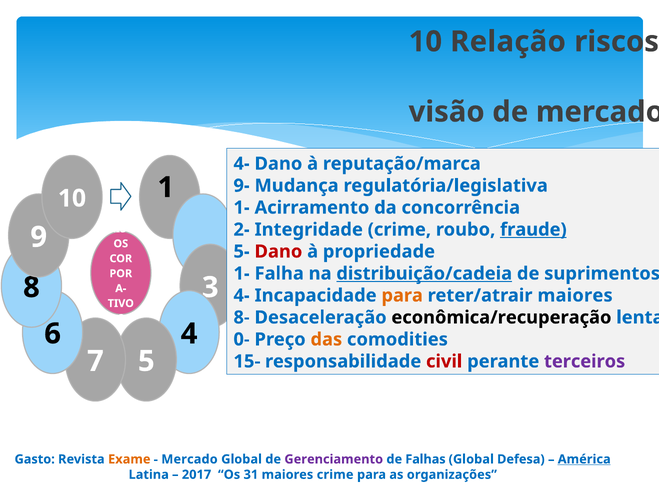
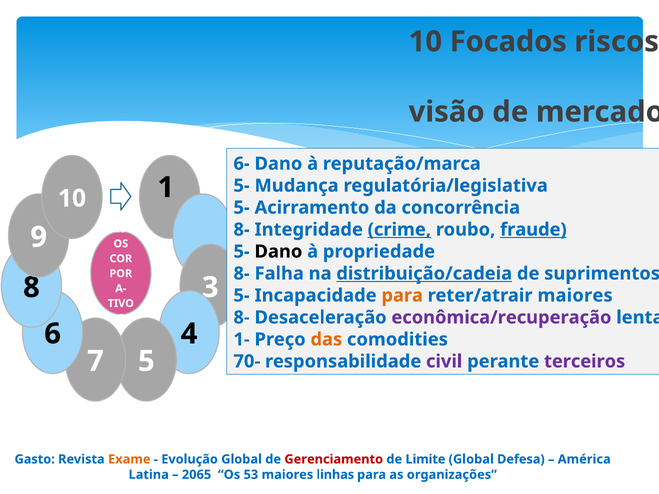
Relação: Relação -> Focados (508, 42)
4-: 4- -> 6- (242, 164)
9-: 9- -> 5- (242, 186)
1-: 1- -> 5- (242, 208)
2-: 2- -> 8- (242, 230)
crime underline: none -> present (399, 230)
Dano colour: red -> black (278, 252)
1-: 1- -> 8- (242, 274)
4-: 4- -> 5- (242, 296)
econômica/recuperação colour: black -> purple (501, 318)
0-: 0- -> 1- (242, 340)
15-: 15- -> 70- (247, 362)
civil colour: red -> purple (444, 362)
Mercado: Mercado -> Evolução (190, 459)
Gerenciamento colour: purple -> red (334, 459)
Falhas: Falhas -> Limite (425, 459)
América underline: present -> none (584, 459)
2017: 2017 -> 2065 (197, 475)
31: 31 -> 53 (251, 475)
maiores crime: crime -> linhas (335, 475)
